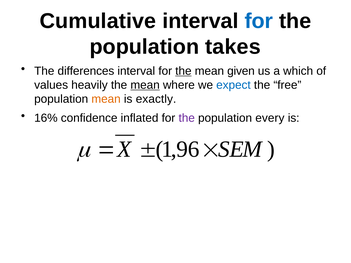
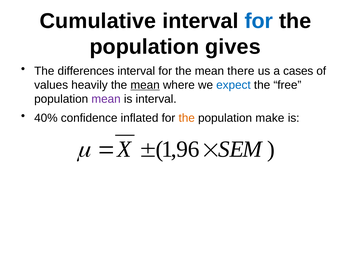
takes: takes -> gives (233, 47)
the underline: present -> none (183, 71)
given: given -> there (241, 71)
which: which -> cases (298, 71)
mean colour: orange -> purple (106, 99)
is exactly: exactly -> interval (156, 99)
16%: 16% -> 40% (46, 118)
the colour: purple -> orange (187, 118)
every: every -> make (270, 118)
